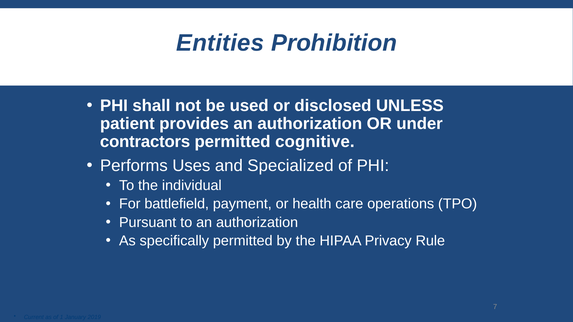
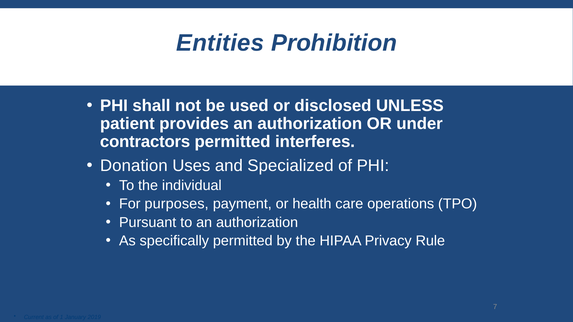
cognitive: cognitive -> interferes (315, 142)
Performs: Performs -> Donation (134, 166)
battlefield: battlefield -> purposes (177, 204)
